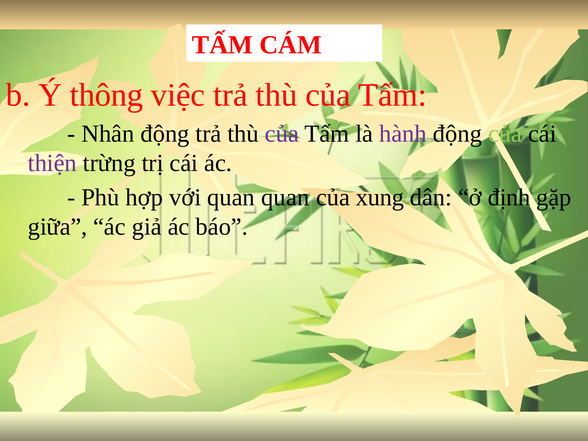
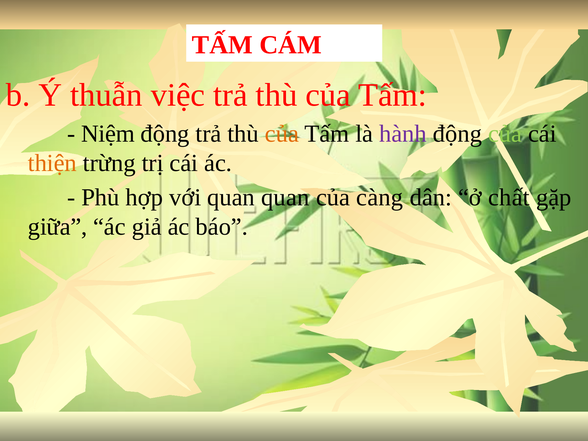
thông: thông -> thuẫn (106, 95)
Nhân: Nhân -> Niệm (108, 134)
của colour: purple -> orange (282, 134)
thiện colour: purple -> orange (52, 163)
xung: xung -> càng (380, 197)
định: định -> chất (509, 197)
